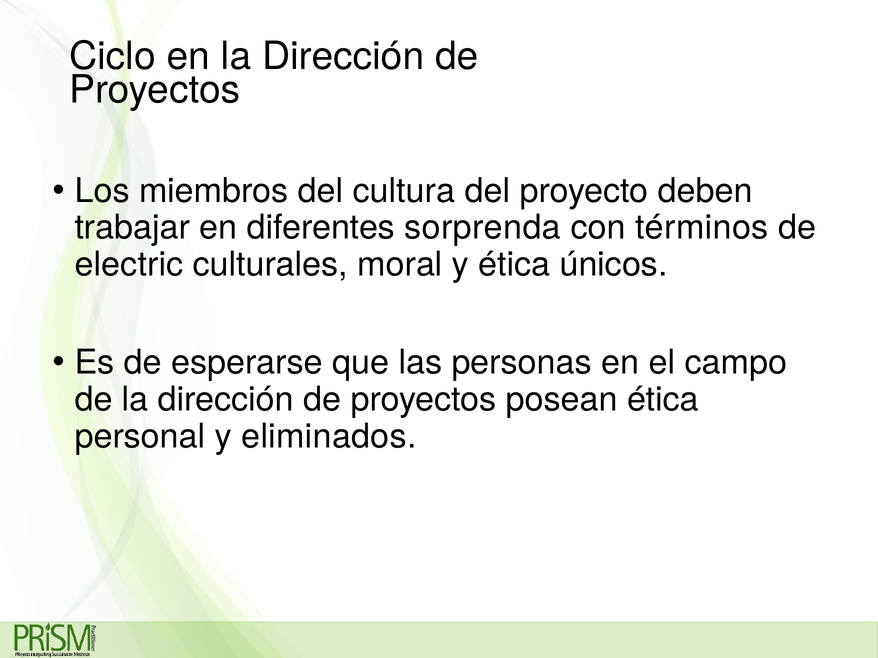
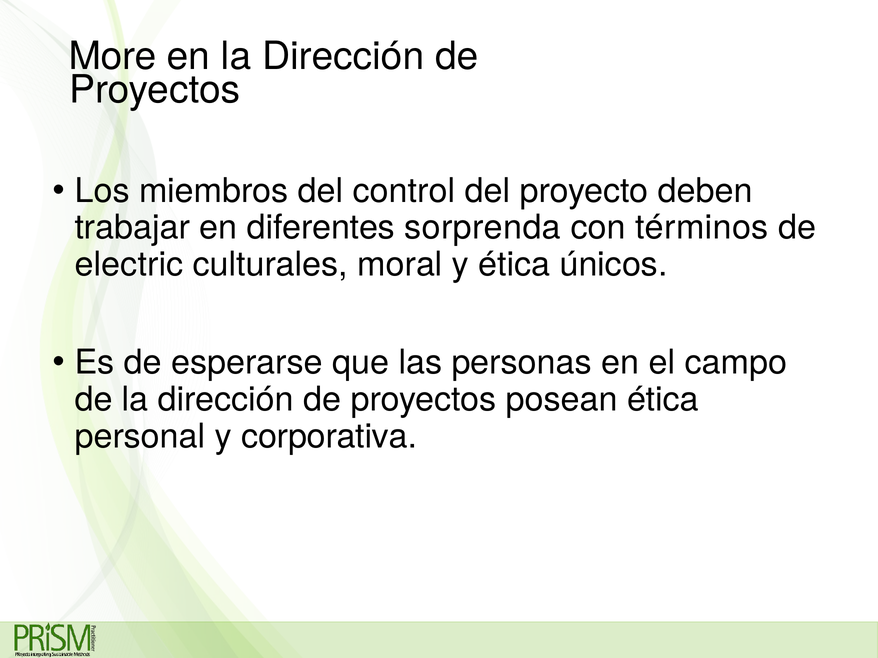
Ciclo: Ciclo -> More (113, 56)
cultura: cultura -> control (404, 191)
eliminados: eliminados -> corporativa (329, 437)
